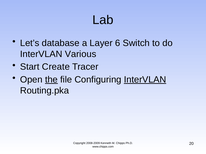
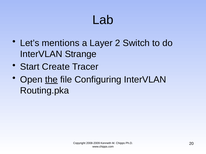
database: database -> mentions (61, 43)
6: 6 -> 2 (118, 43)
Various: Various -> Strange (81, 54)
InterVLAN underline: present -> none (145, 80)
